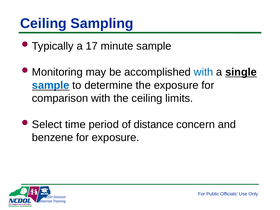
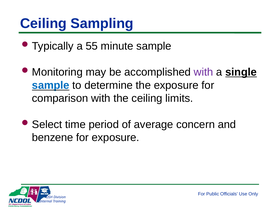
17: 17 -> 55 (92, 46)
with colour: blue -> purple (203, 72)
distance: distance -> average (154, 124)
